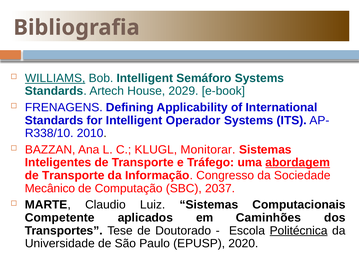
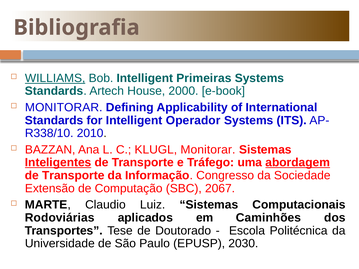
Semáforo: Semáforo -> Primeiras (204, 78)
2029: 2029 -> 2000 (183, 91)
FRENAGENS: FRENAGENS -> MONITORAR (64, 108)
Inteligentes underline: none -> present (58, 163)
Mecânico: Mecânico -> Extensão (50, 189)
2037: 2037 -> 2067 (220, 189)
Competente: Competente -> Rodoviárias (60, 218)
Politécnica underline: present -> none (299, 231)
2020: 2020 -> 2030 (243, 244)
